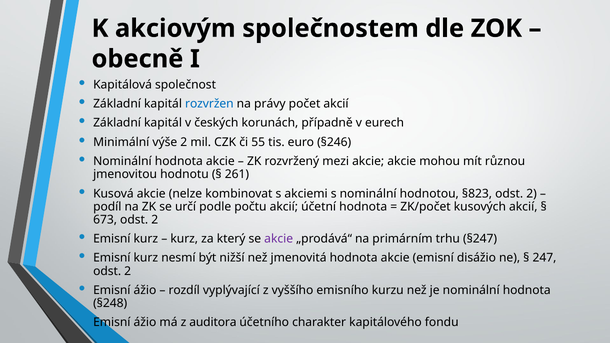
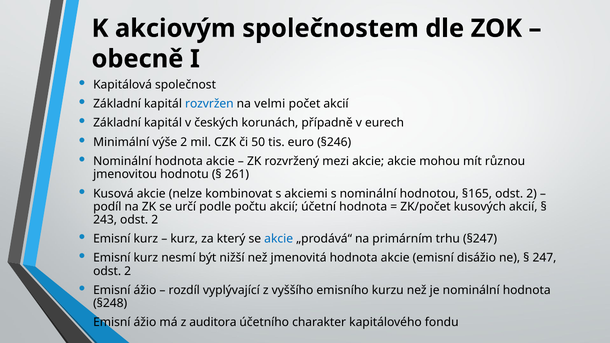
právy: právy -> velmi (270, 104)
55: 55 -> 50 (258, 142)
§823: §823 -> §165 (477, 194)
673: 673 -> 243 (105, 220)
akcie colour: purple -> blue (279, 239)
